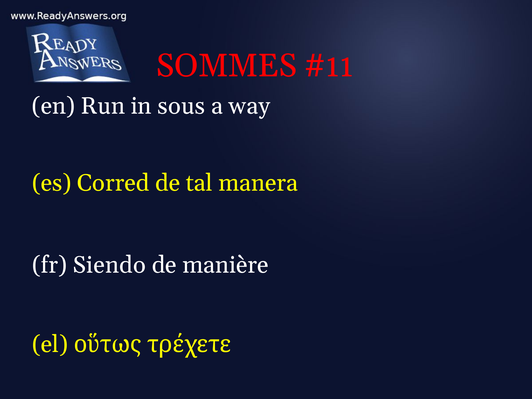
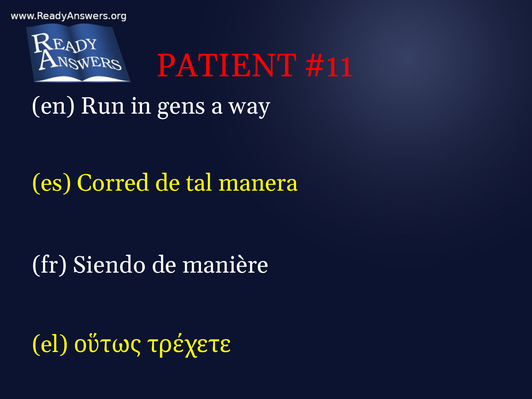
SOMMES: SOMMES -> PATIENT (226, 66)
sous: sous -> gens (181, 106)
